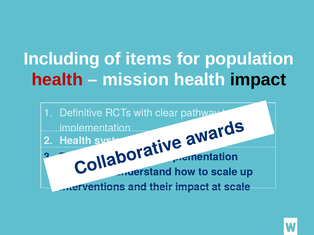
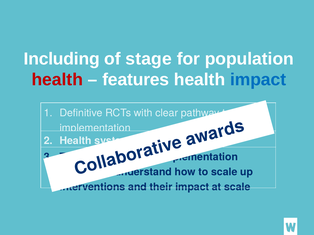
items: items -> stage (149, 59)
mission: mission -> features (136, 80)
impact colour: black -> blue (258, 80)
